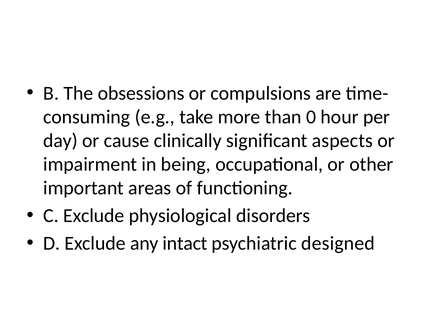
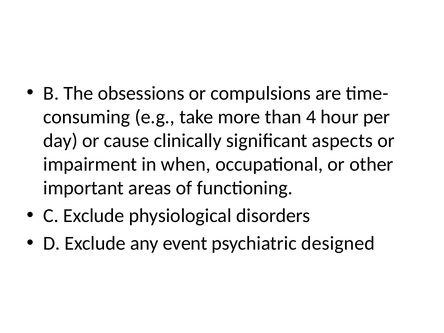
0: 0 -> 4 (311, 117)
being: being -> when (186, 164)
intact: intact -> event (185, 243)
